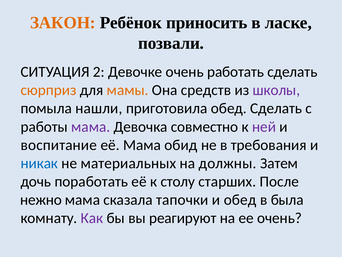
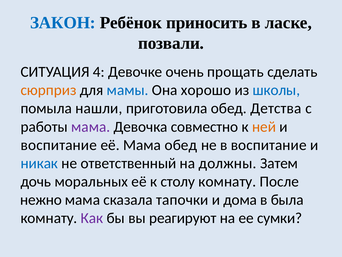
ЗАКОН colour: orange -> blue (63, 23)
2: 2 -> 4 (99, 72)
работать: работать -> прощать (235, 72)
мамы colour: orange -> blue (128, 90)
средств: средств -> хорошо (206, 90)
школы colour: purple -> blue (276, 90)
обед Сделать: Сделать -> Детства (276, 108)
ней colour: purple -> orange (264, 126)
Мама обид: обид -> обед (181, 145)
в требования: требования -> воспитание (269, 145)
материальных: материальных -> ответственный (128, 163)
поработать: поработать -> моральных (91, 181)
столу старших: старших -> комнату (227, 181)
и обед: обед -> дома (240, 199)
ее очень: очень -> сумки (280, 218)
